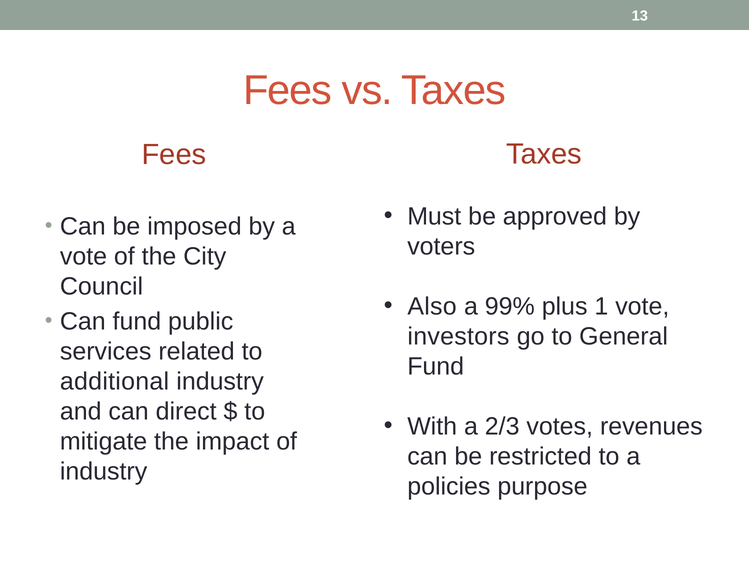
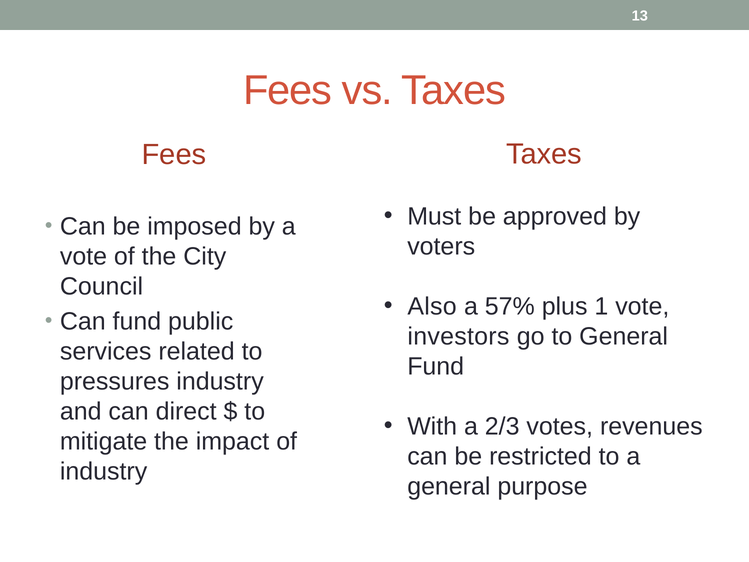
99%: 99% -> 57% (510, 306)
additional: additional -> pressures (115, 381)
policies: policies -> general (449, 486)
